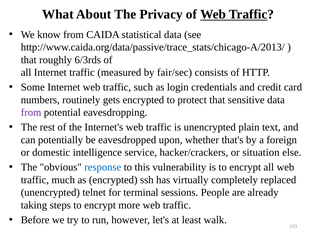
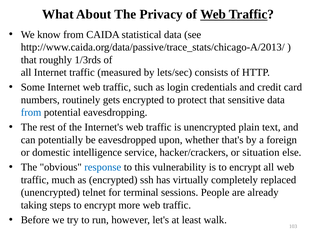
6/3rds: 6/3rds -> 1/3rds (88, 60)
fair/sec: fair/sec -> lets/sec (175, 72)
from colour: purple -> blue (31, 112)
